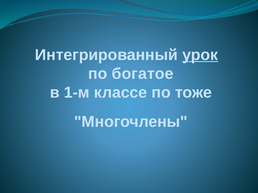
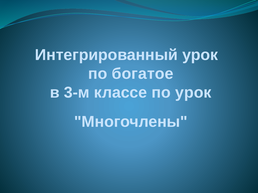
урок underline: present -> none (200, 55)
1-м: 1-м -> 3-м (77, 93)
по тоже: тоже -> урок (193, 93)
